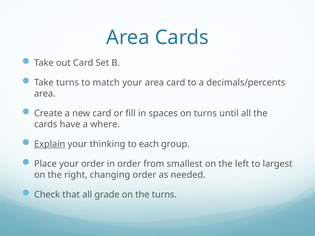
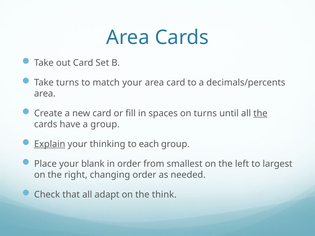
the underline: none -> present (260, 113)
a where: where -> group (105, 124)
your order: order -> blank (93, 164)
grade: grade -> adapt (107, 195)
the turns: turns -> think (164, 195)
